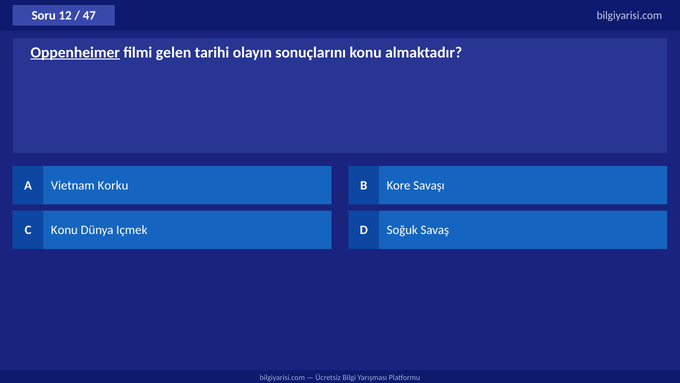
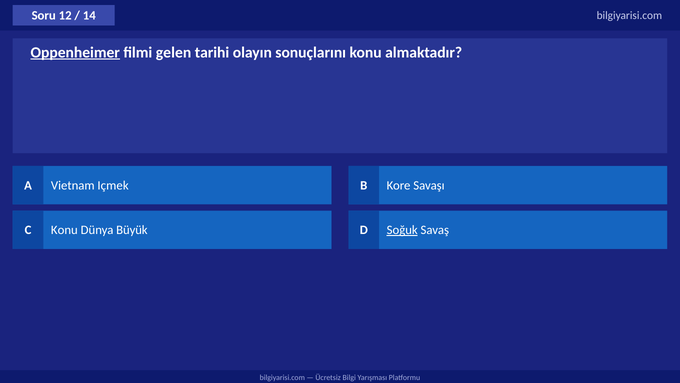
47: 47 -> 14 (89, 16)
Korku: Korku -> Içmek (113, 185)
Içmek: Içmek -> Büyük (132, 230)
Soğuk underline: none -> present (402, 230)
